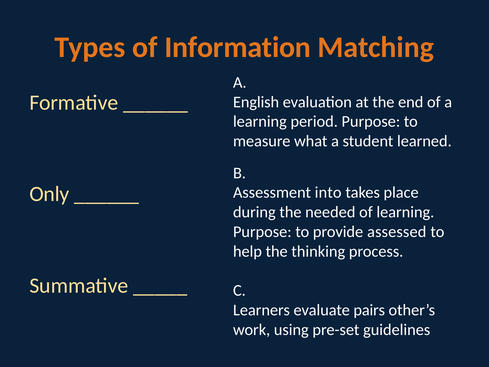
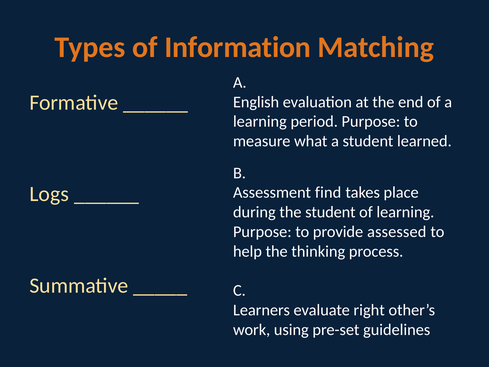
Only: Only -> Logs (49, 194)
into: into -> find (328, 192)
the needed: needed -> student (330, 212)
pairs: pairs -> right (369, 310)
